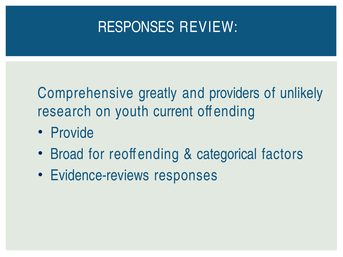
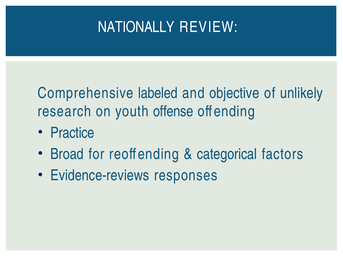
RESPONSES: RESPONSES -> NATIONALLY (136, 27)
greatly: greatly -> labeled (158, 93)
providers: providers -> objective (234, 93)
current: current -> offense (173, 112)
Provide: Provide -> Practice (72, 133)
